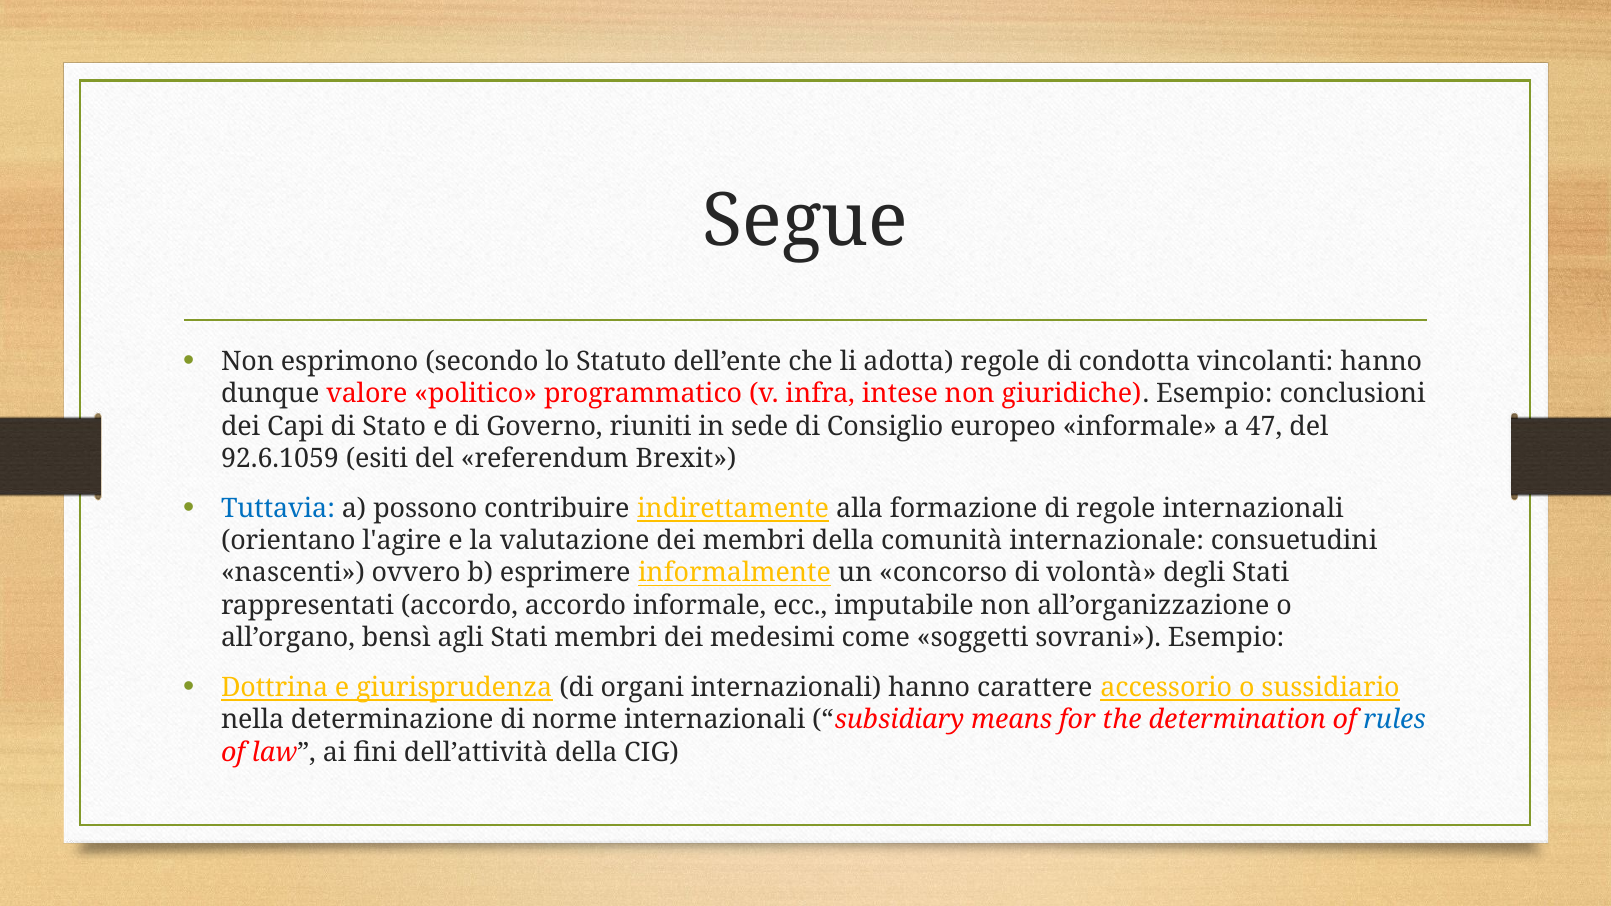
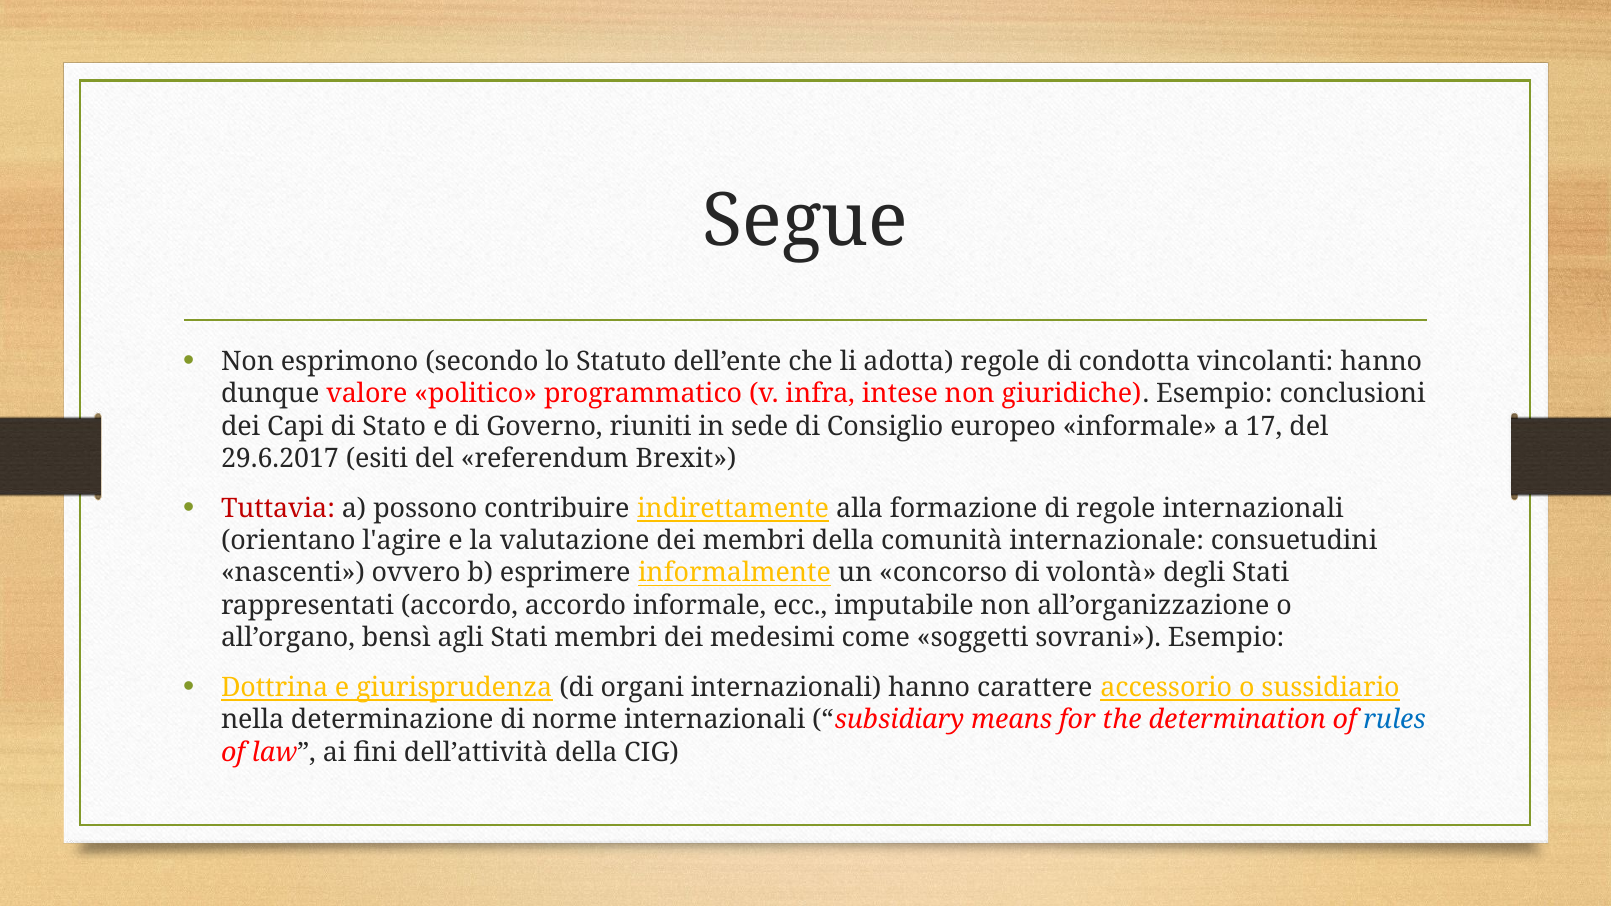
47: 47 -> 17 (1264, 426)
92.6.1059: 92.6.1059 -> 29.6.2017 (280, 459)
Tuttavia colour: blue -> red (278, 509)
